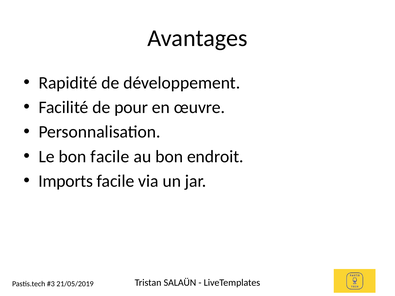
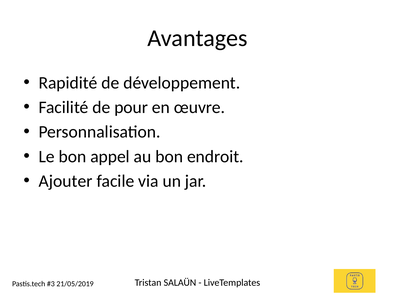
bon facile: facile -> appel (110, 157)
Imports: Imports -> Ajouter (66, 181)
